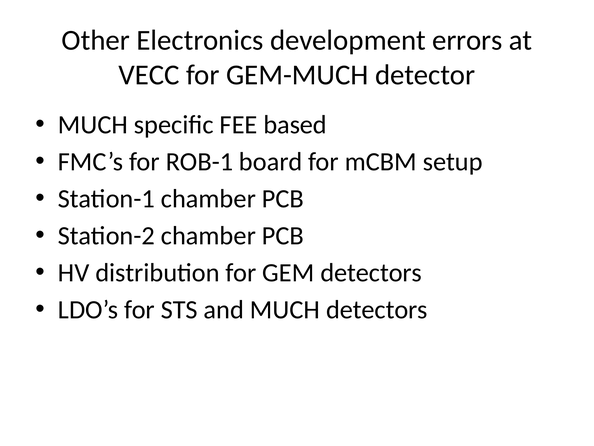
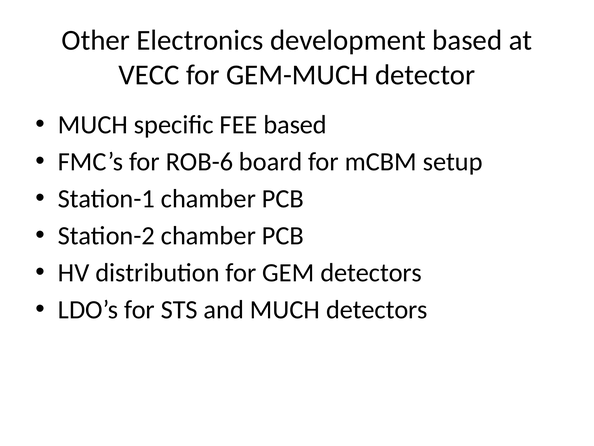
development errors: errors -> based (467, 40)
ROB-1: ROB-1 -> ROB-6 (199, 162)
